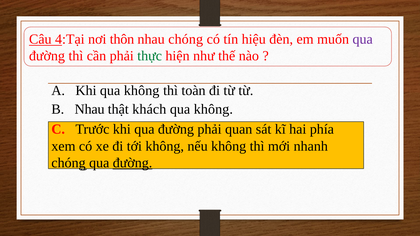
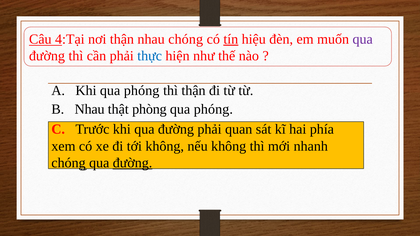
nơi thôn: thôn -> thận (122, 39)
tín underline: none -> present (231, 39)
thực colour: green -> blue (150, 56)
Khi qua không: không -> phóng (142, 91)
thì toàn: toàn -> thận (194, 91)
khách: khách -> phòng (149, 109)
không: không -> phóng (213, 109)
